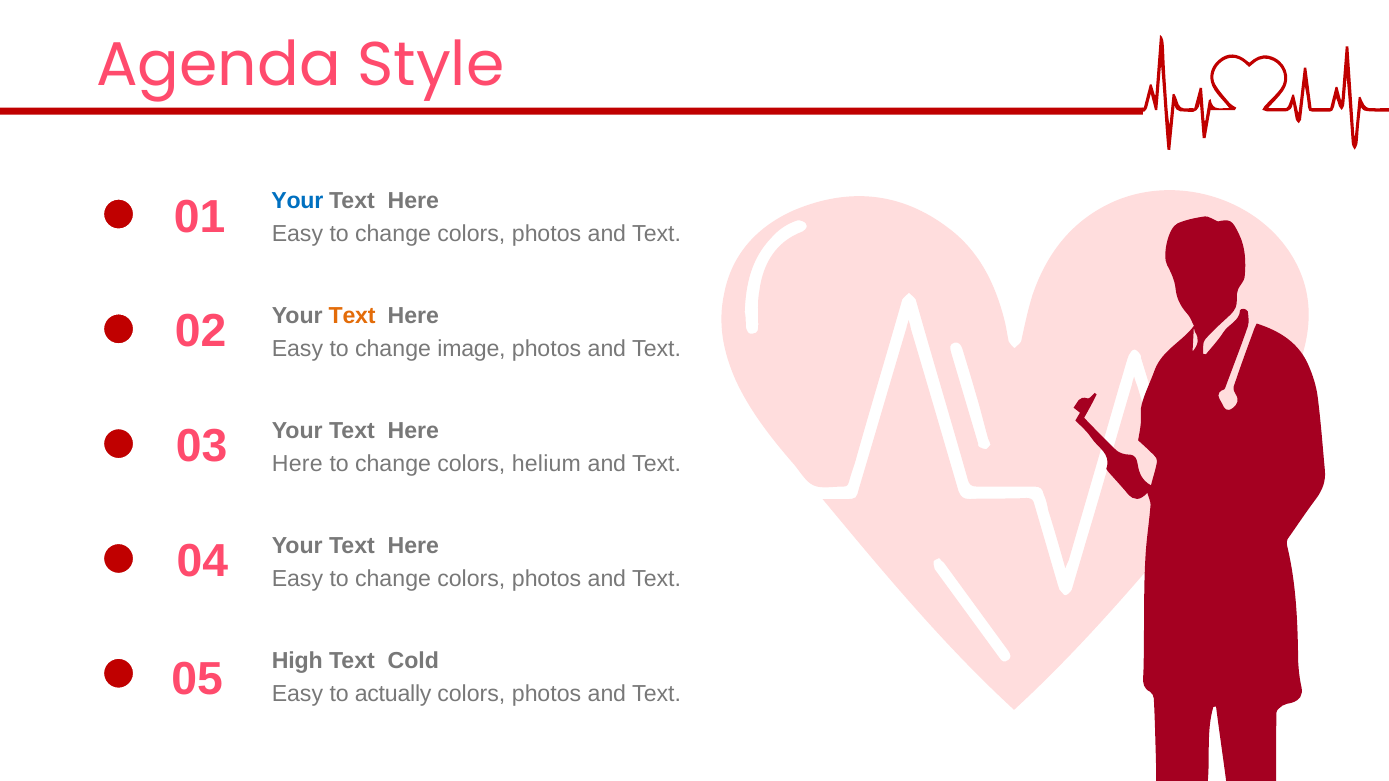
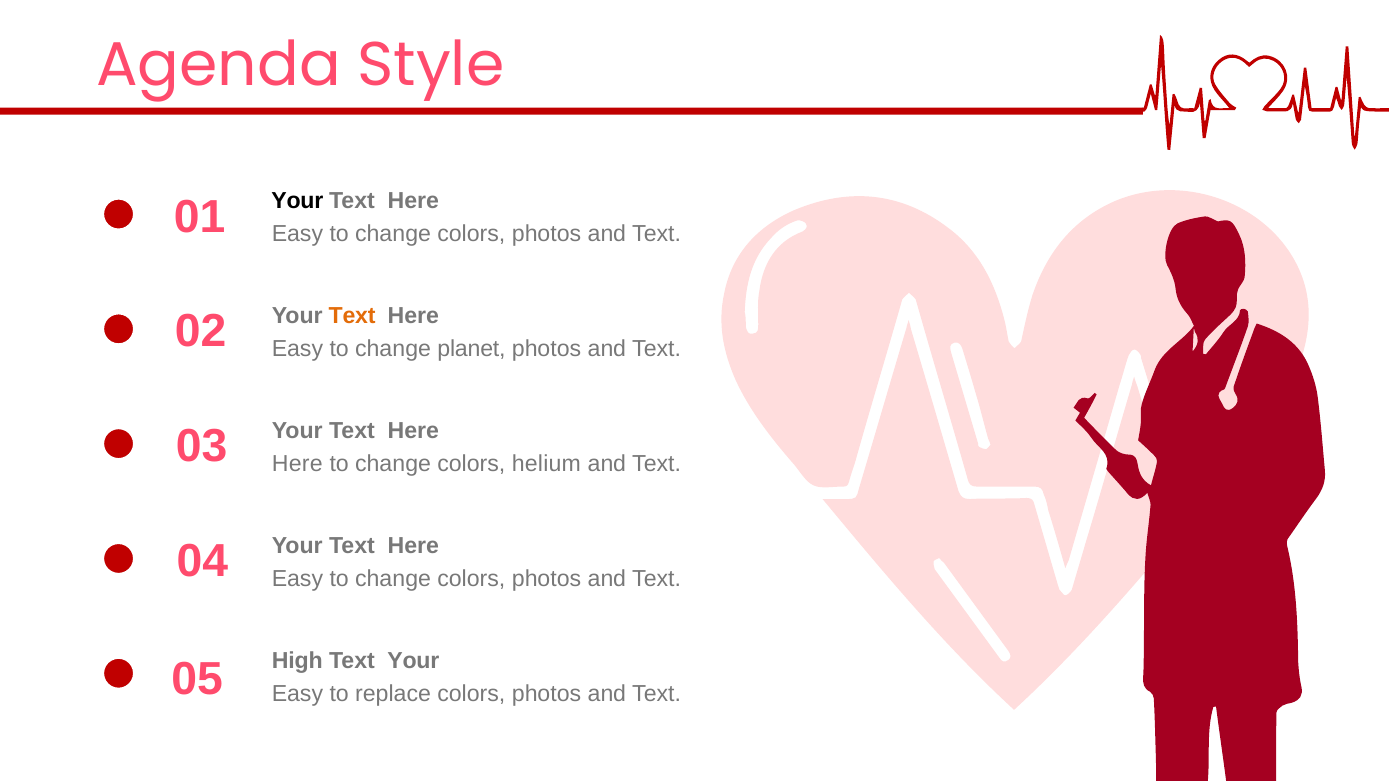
Your colour: blue -> black (297, 201)
image: image -> planet (471, 349)
Cold: Cold -> Your (413, 661)
actually: actually -> replace (393, 694)
